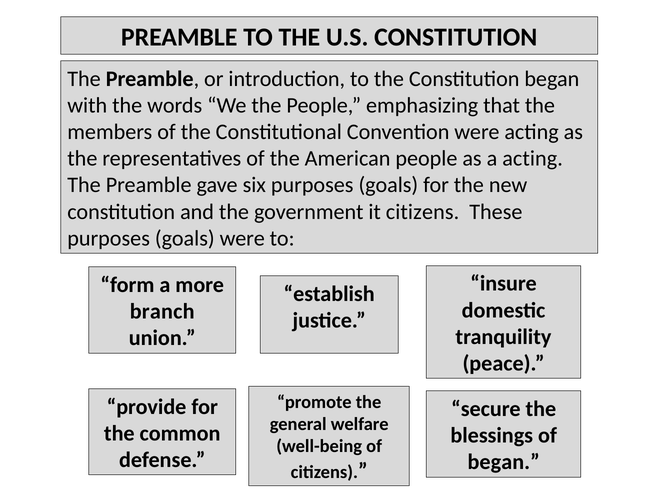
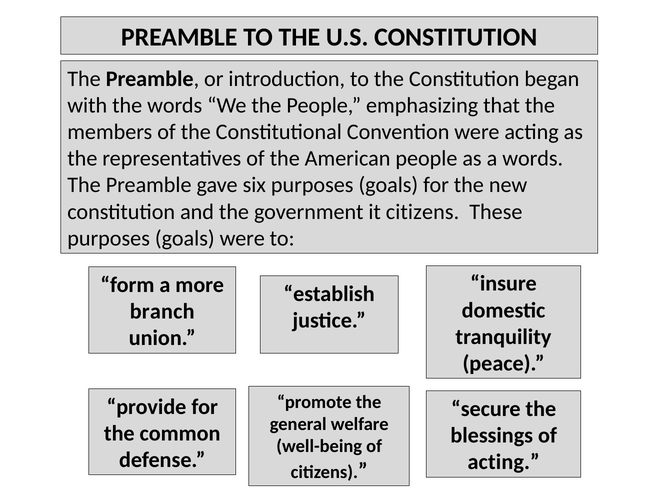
a acting: acting -> words (533, 159)
began: began -> acting (504, 462)
